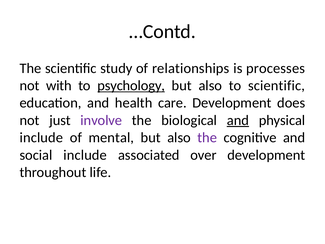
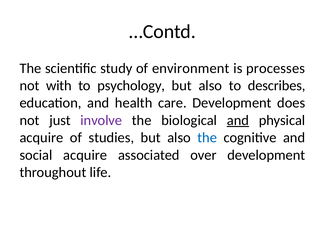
relationships: relationships -> environment (191, 68)
psychology underline: present -> none (131, 86)
to scientific: scientific -> describes (277, 86)
include: include -> acquire (41, 138)
mental: mental -> studies (111, 138)
the colour: purple -> blue (207, 138)
social include: include -> acquire (85, 155)
